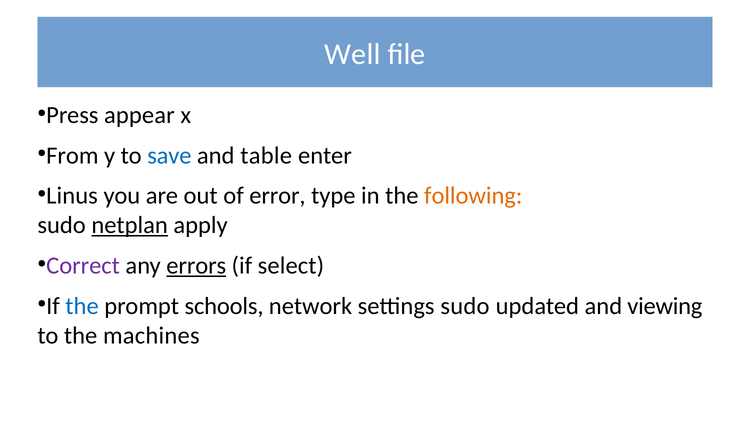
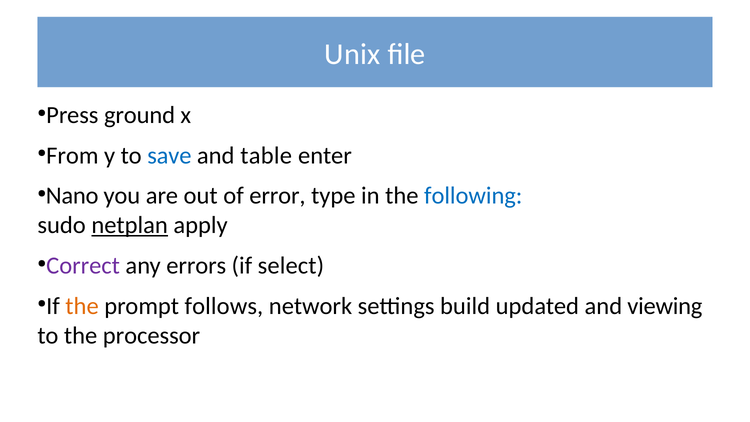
Well: Well -> Unix (352, 54)
appear: appear -> ground (140, 115)
Linus: Linus -> Nano (72, 196)
following colour: orange -> blue (473, 196)
errors underline: present -> none (196, 266)
the colour: blue -> orange (82, 306)
schools: schools -> follows (224, 306)
settings sudo: sudo -> build (465, 306)
machines: machines -> processor (151, 335)
